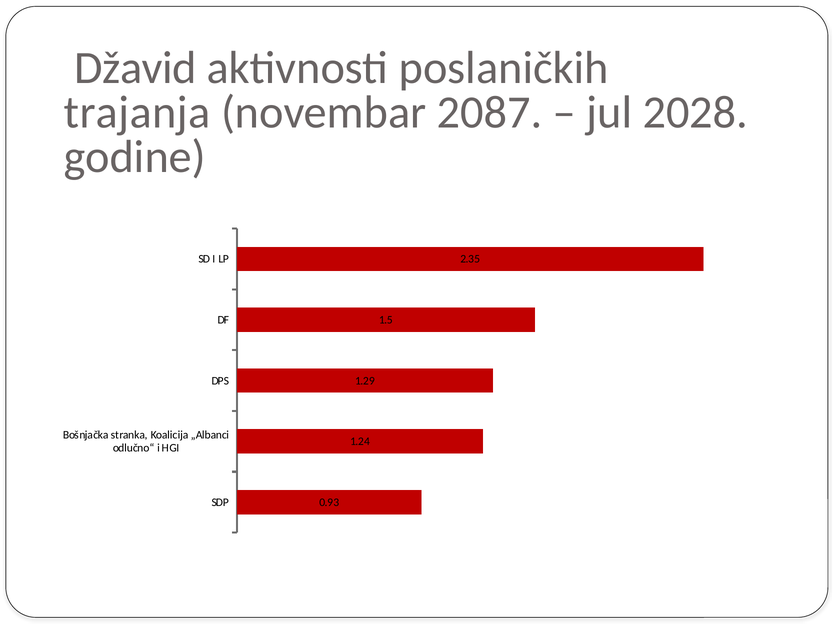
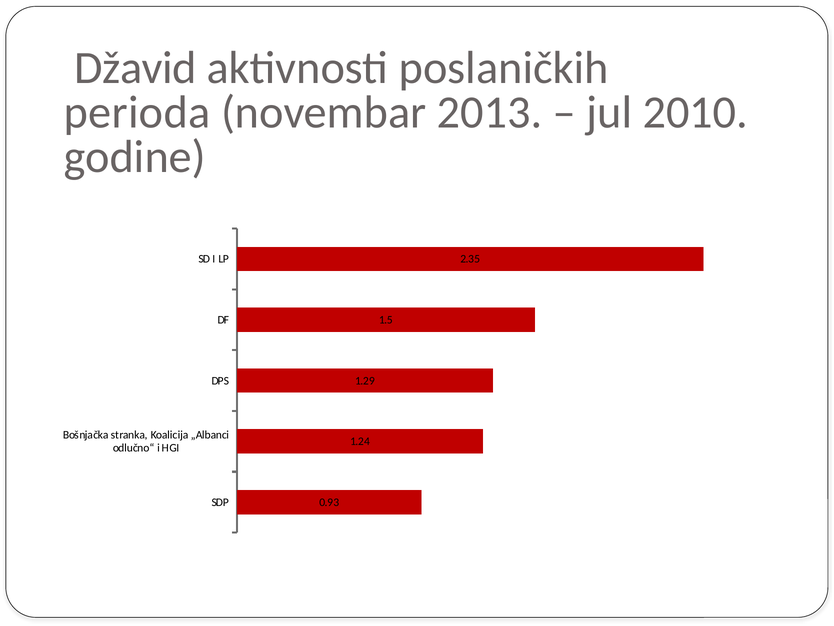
trajanja: trajanja -> perioda (137, 113)
2087: 2087 -> 2013 (490, 113)
2028: 2028 -> 2010 (695, 113)
